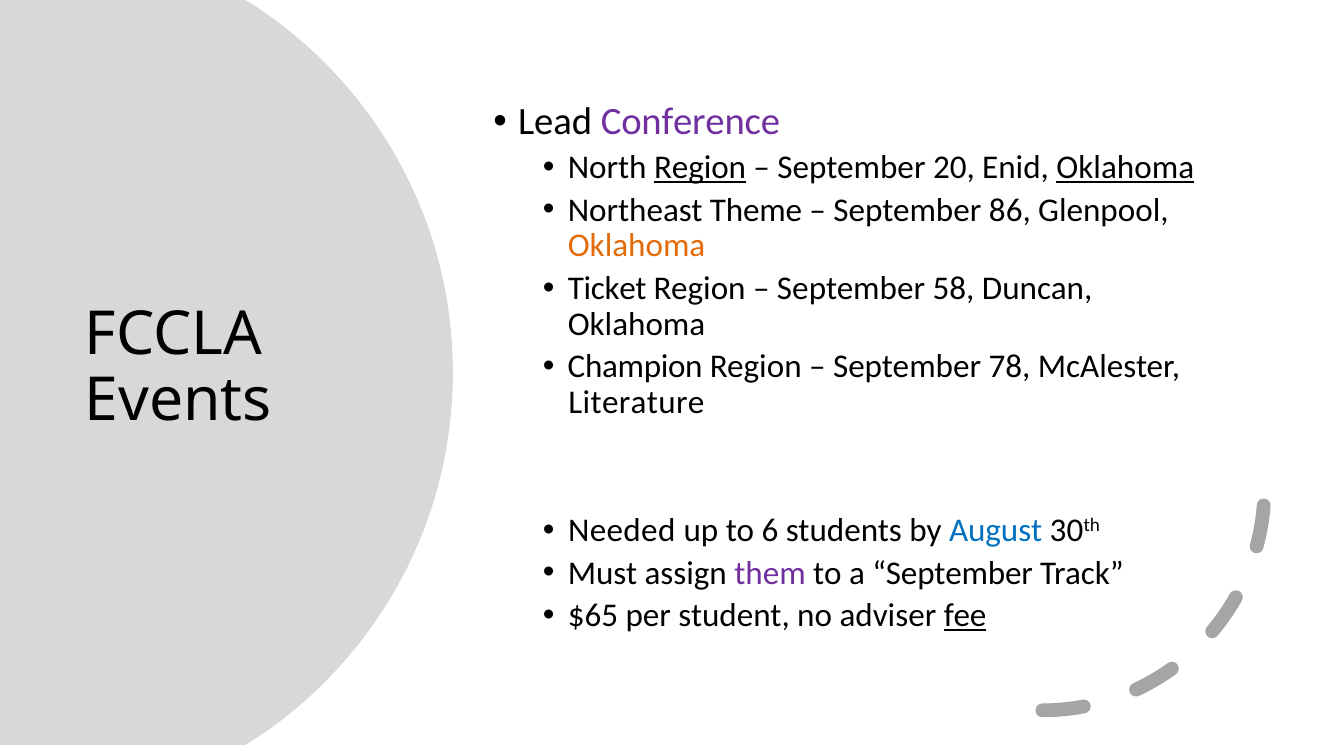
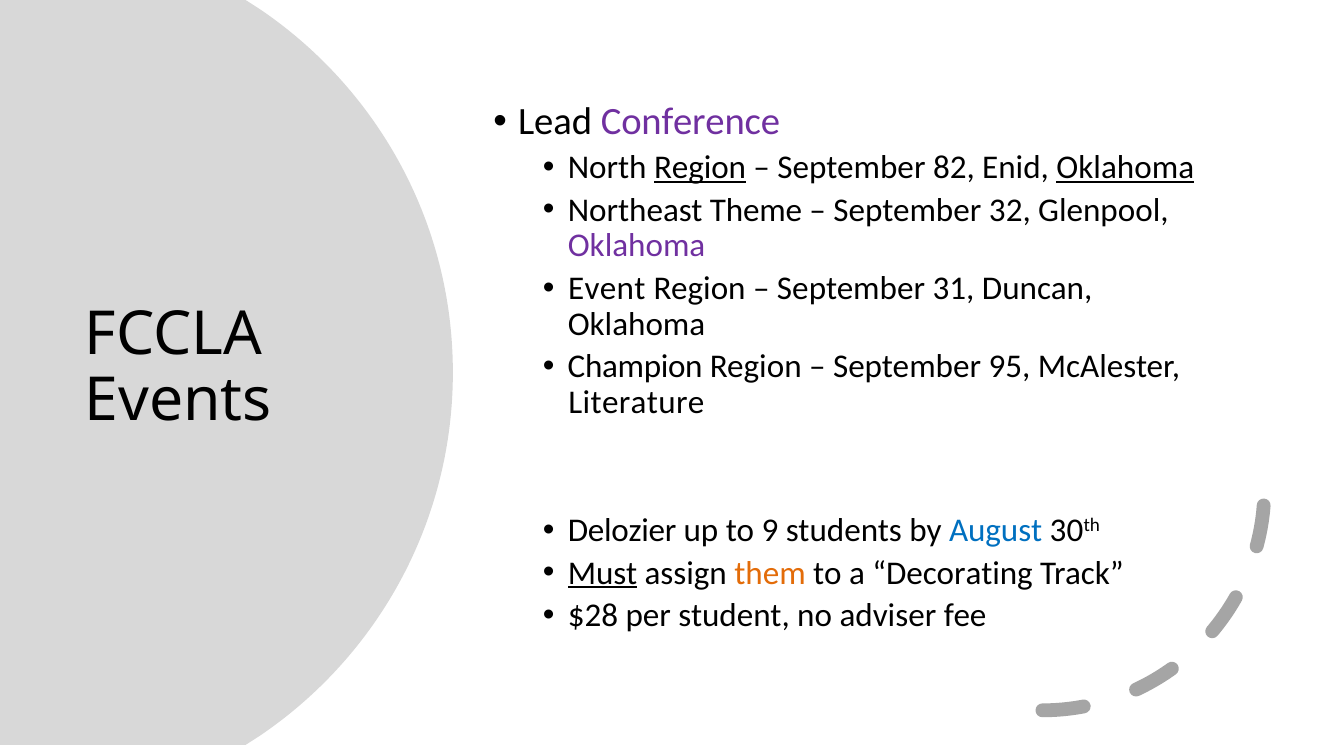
20: 20 -> 82 (954, 168)
86: 86 -> 32 (1010, 210)
Oklahoma colour: orange -> purple (637, 246)
Ticket: Ticket -> Event (607, 289)
58: 58 -> 31 (953, 289)
78: 78 -> 95 (1010, 367)
Needed: Needed -> Delozier (622, 531)
6: 6 -> 9 (770, 531)
Must underline: none -> present (603, 573)
them colour: purple -> orange (770, 573)
a September: September -> Decorating (953, 573)
$65: $65 -> $28 (593, 616)
fee underline: present -> none (965, 616)
